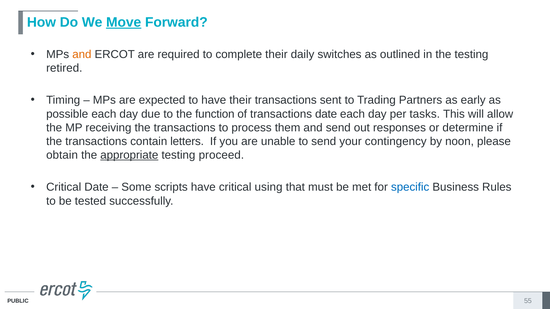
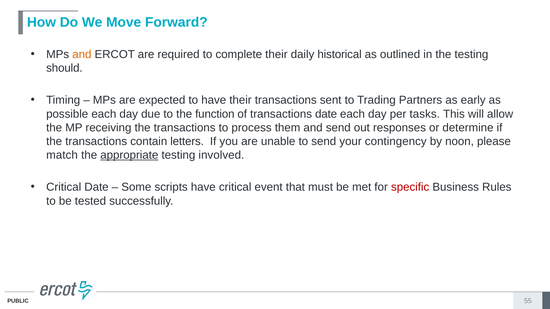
Move underline: present -> none (124, 22)
switches: switches -> historical (340, 54)
retired: retired -> should (64, 68)
obtain: obtain -> match (62, 155)
proceed: proceed -> involved (221, 155)
using: using -> event (269, 187)
specific colour: blue -> red (410, 187)
